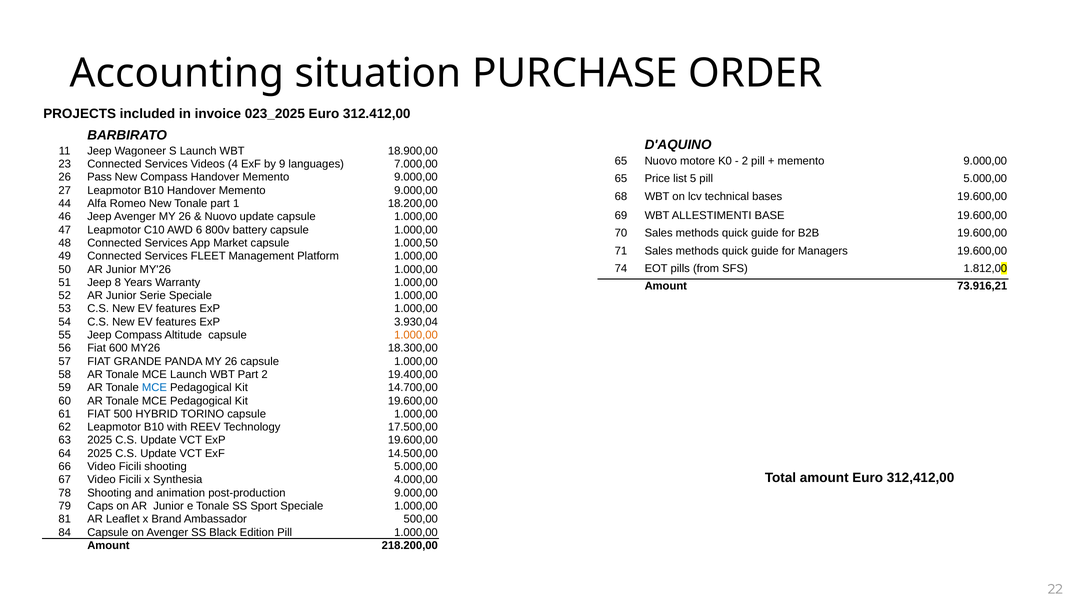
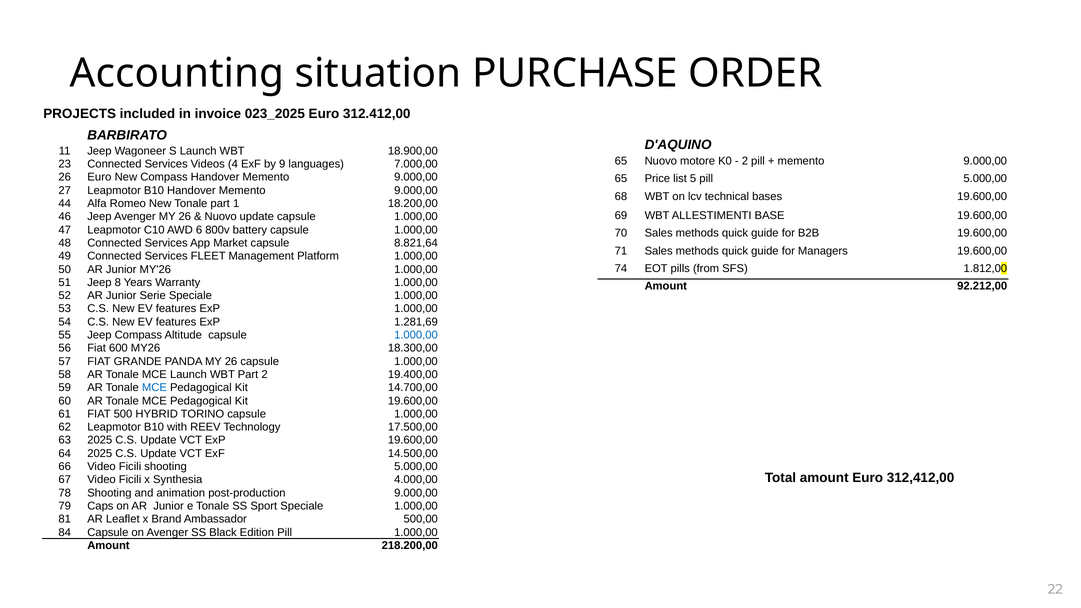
26 Pass: Pass -> Euro (99, 177)
1.000,50: 1.000,50 -> 8.821,64 (416, 243)
73.916,21: 73.916,21 -> 92.212,00 (982, 286)
3.930,04: 3.930,04 -> 1.281,69 (416, 322)
1.000,00 colour: orange -> blue (416, 335)
